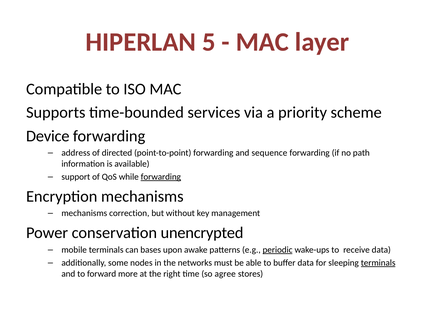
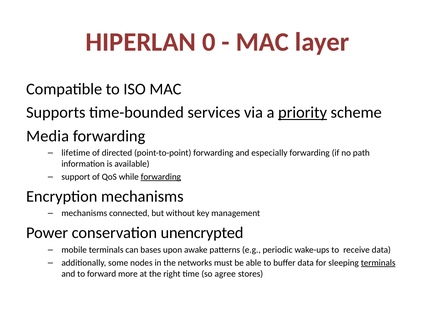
5: 5 -> 0 (209, 42)
priority underline: none -> present (303, 113)
Device: Device -> Media (48, 136)
address: address -> lifetime (76, 153)
sequence: sequence -> especially (269, 153)
correction: correction -> connected (129, 214)
periodic underline: present -> none (278, 250)
